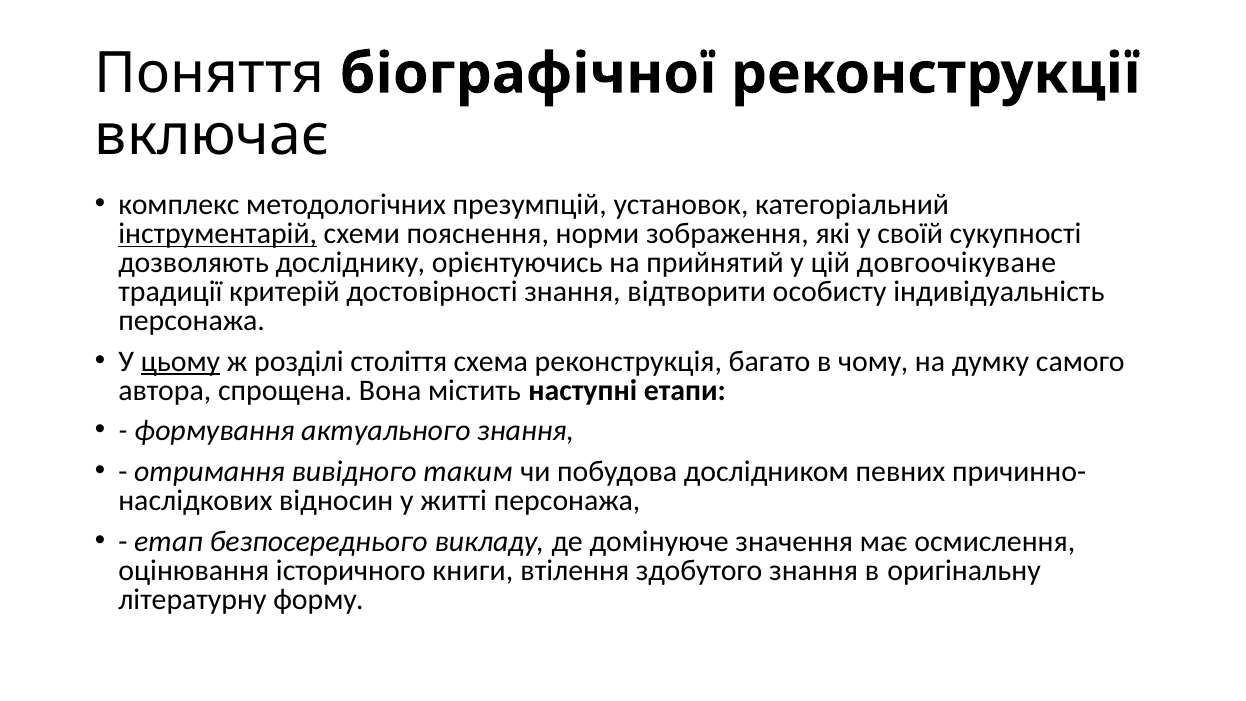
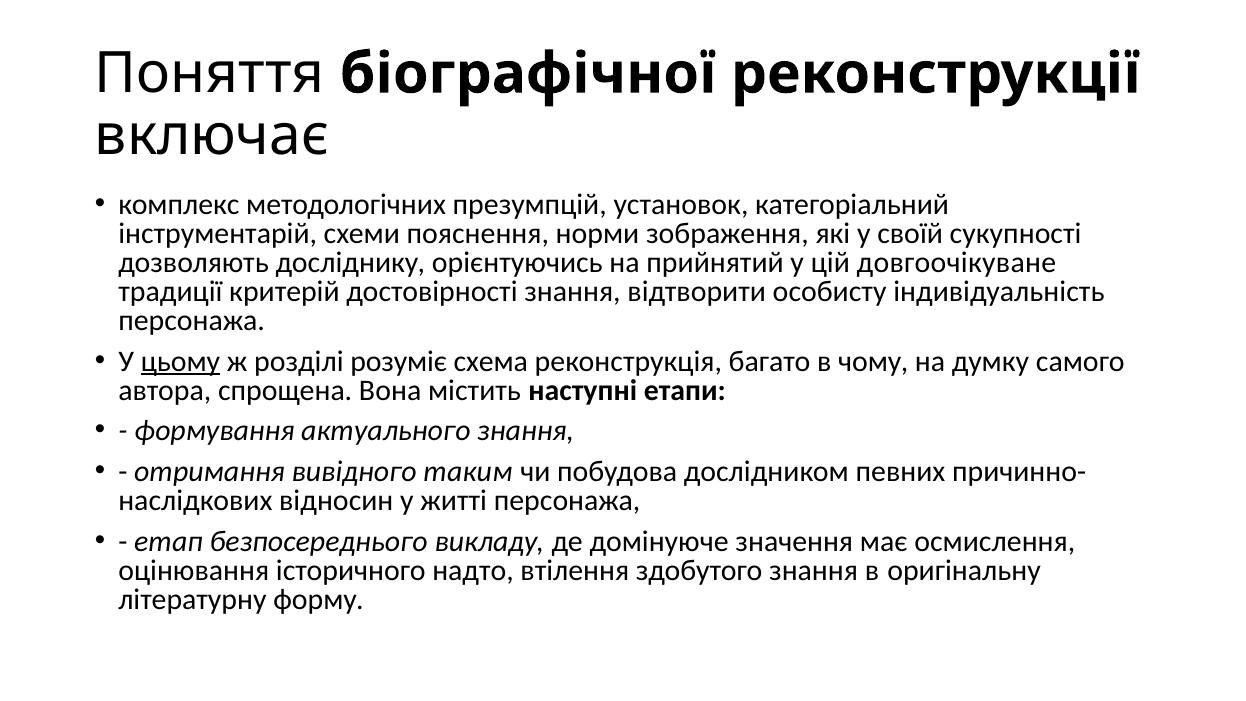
інструментарій underline: present -> none (218, 234)
століття: століття -> розуміє (399, 361)
книги: книги -> надто (473, 570)
